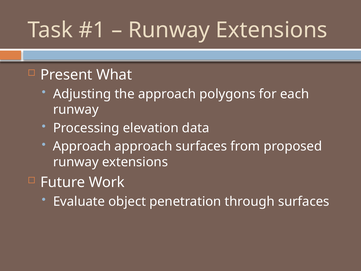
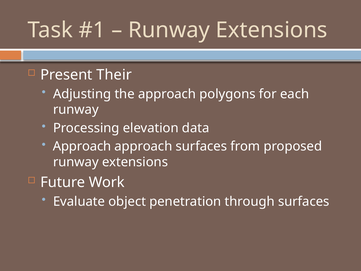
What: What -> Their (114, 75)
